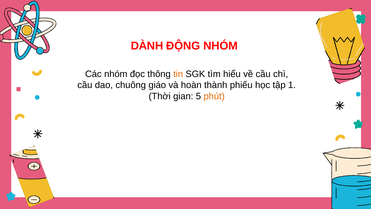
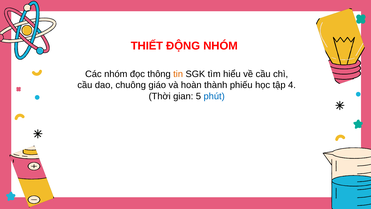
DÀNH: DÀNH -> THIẾT (147, 46)
1: 1 -> 4 (292, 85)
phút colour: orange -> blue (214, 96)
